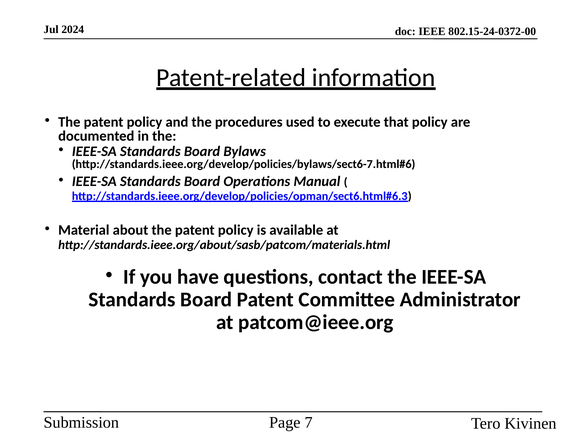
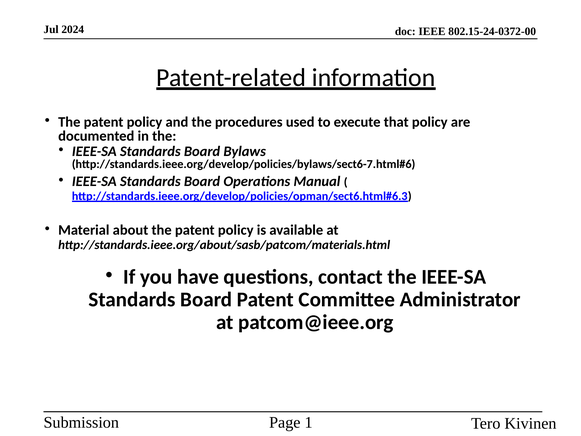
7: 7 -> 1 (309, 422)
